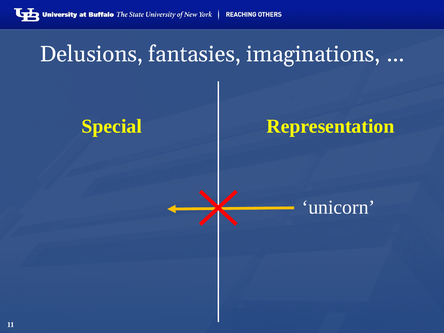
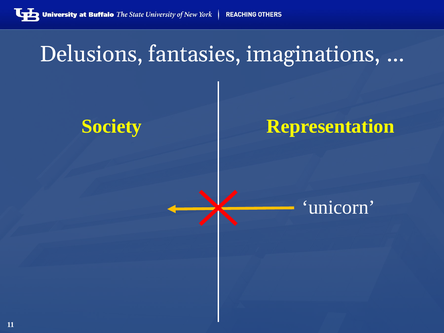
Special: Special -> Society (112, 126)
